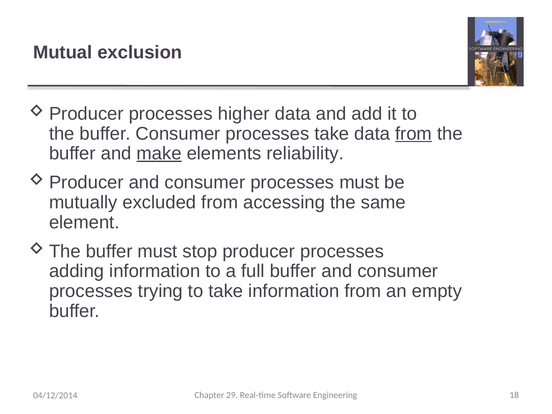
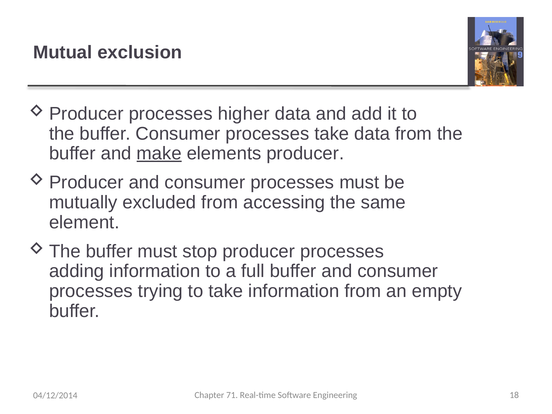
from underline: present -> none (414, 134)
elements reliability: reliability -> producer (305, 153)
29: 29 -> 71 (232, 395)
